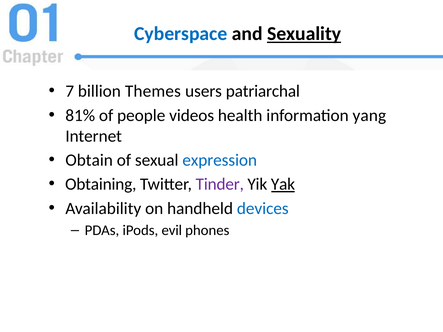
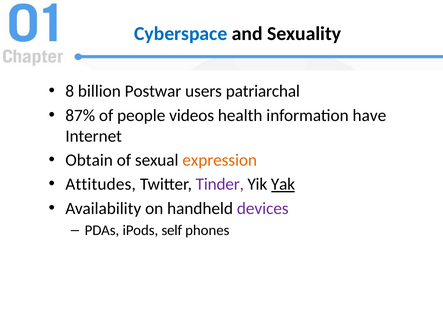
Sexuality underline: present -> none (304, 34)
7: 7 -> 8 (70, 91)
Themes: Themes -> Postwar (153, 91)
81%: 81% -> 87% (80, 115)
yang: yang -> have (369, 115)
expression colour: blue -> orange (220, 160)
Obtaining: Obtaining -> Attitudes (101, 184)
devices colour: blue -> purple (263, 209)
evil: evil -> self (172, 231)
